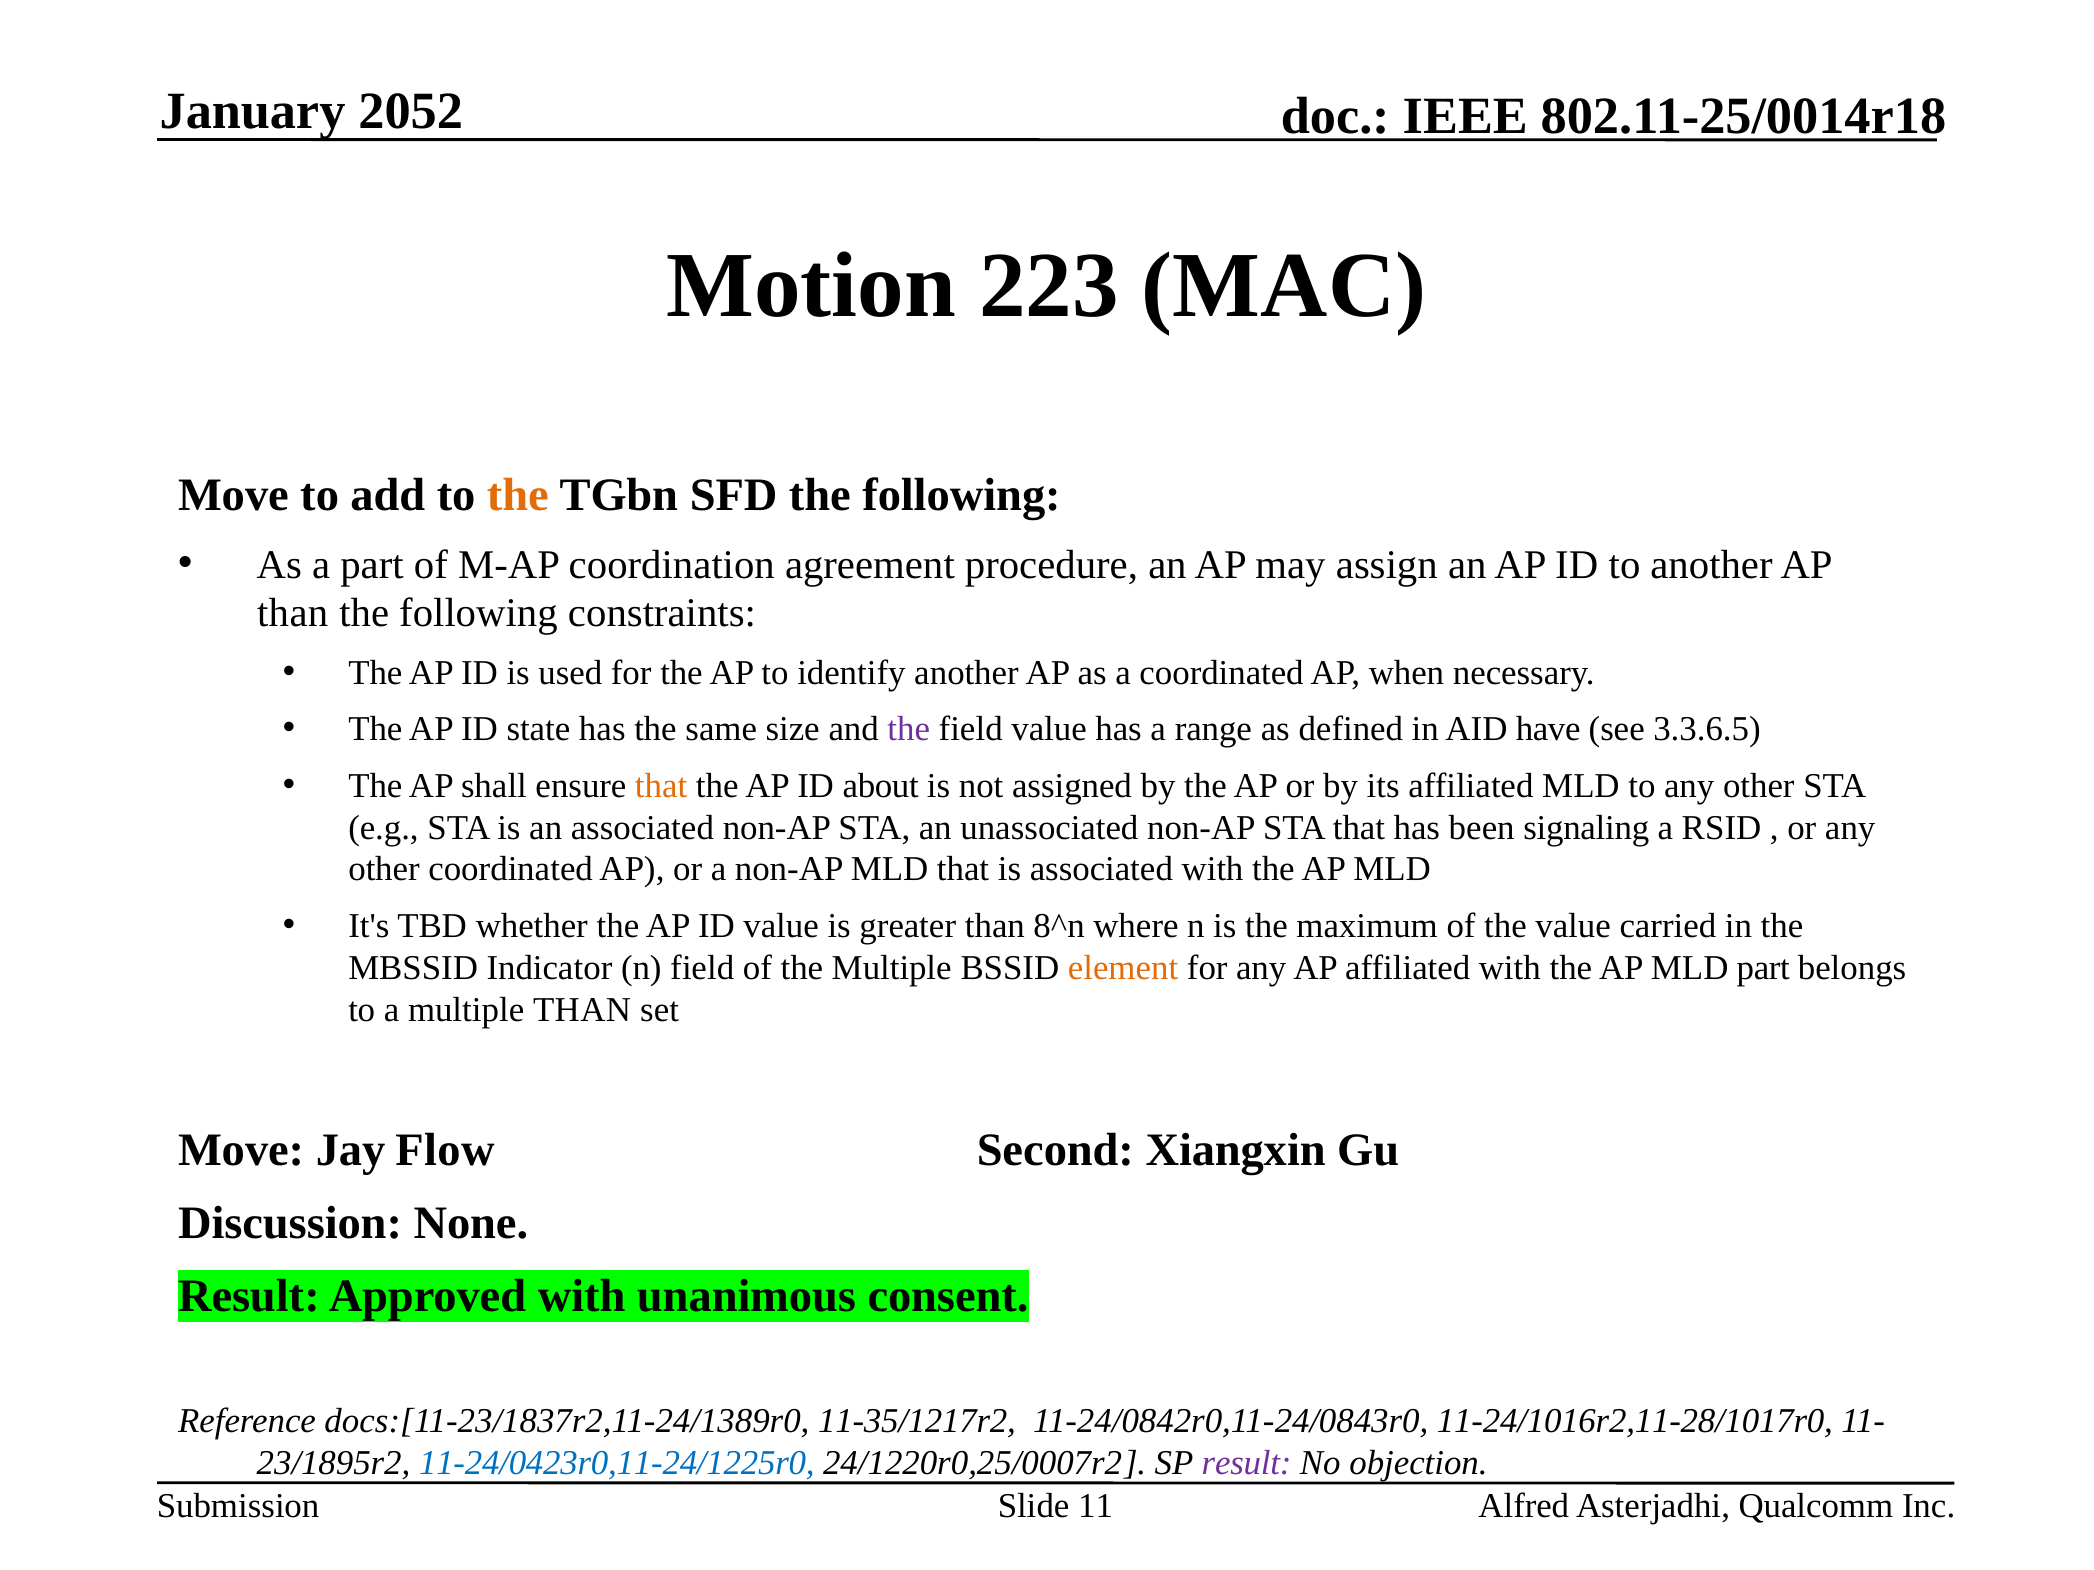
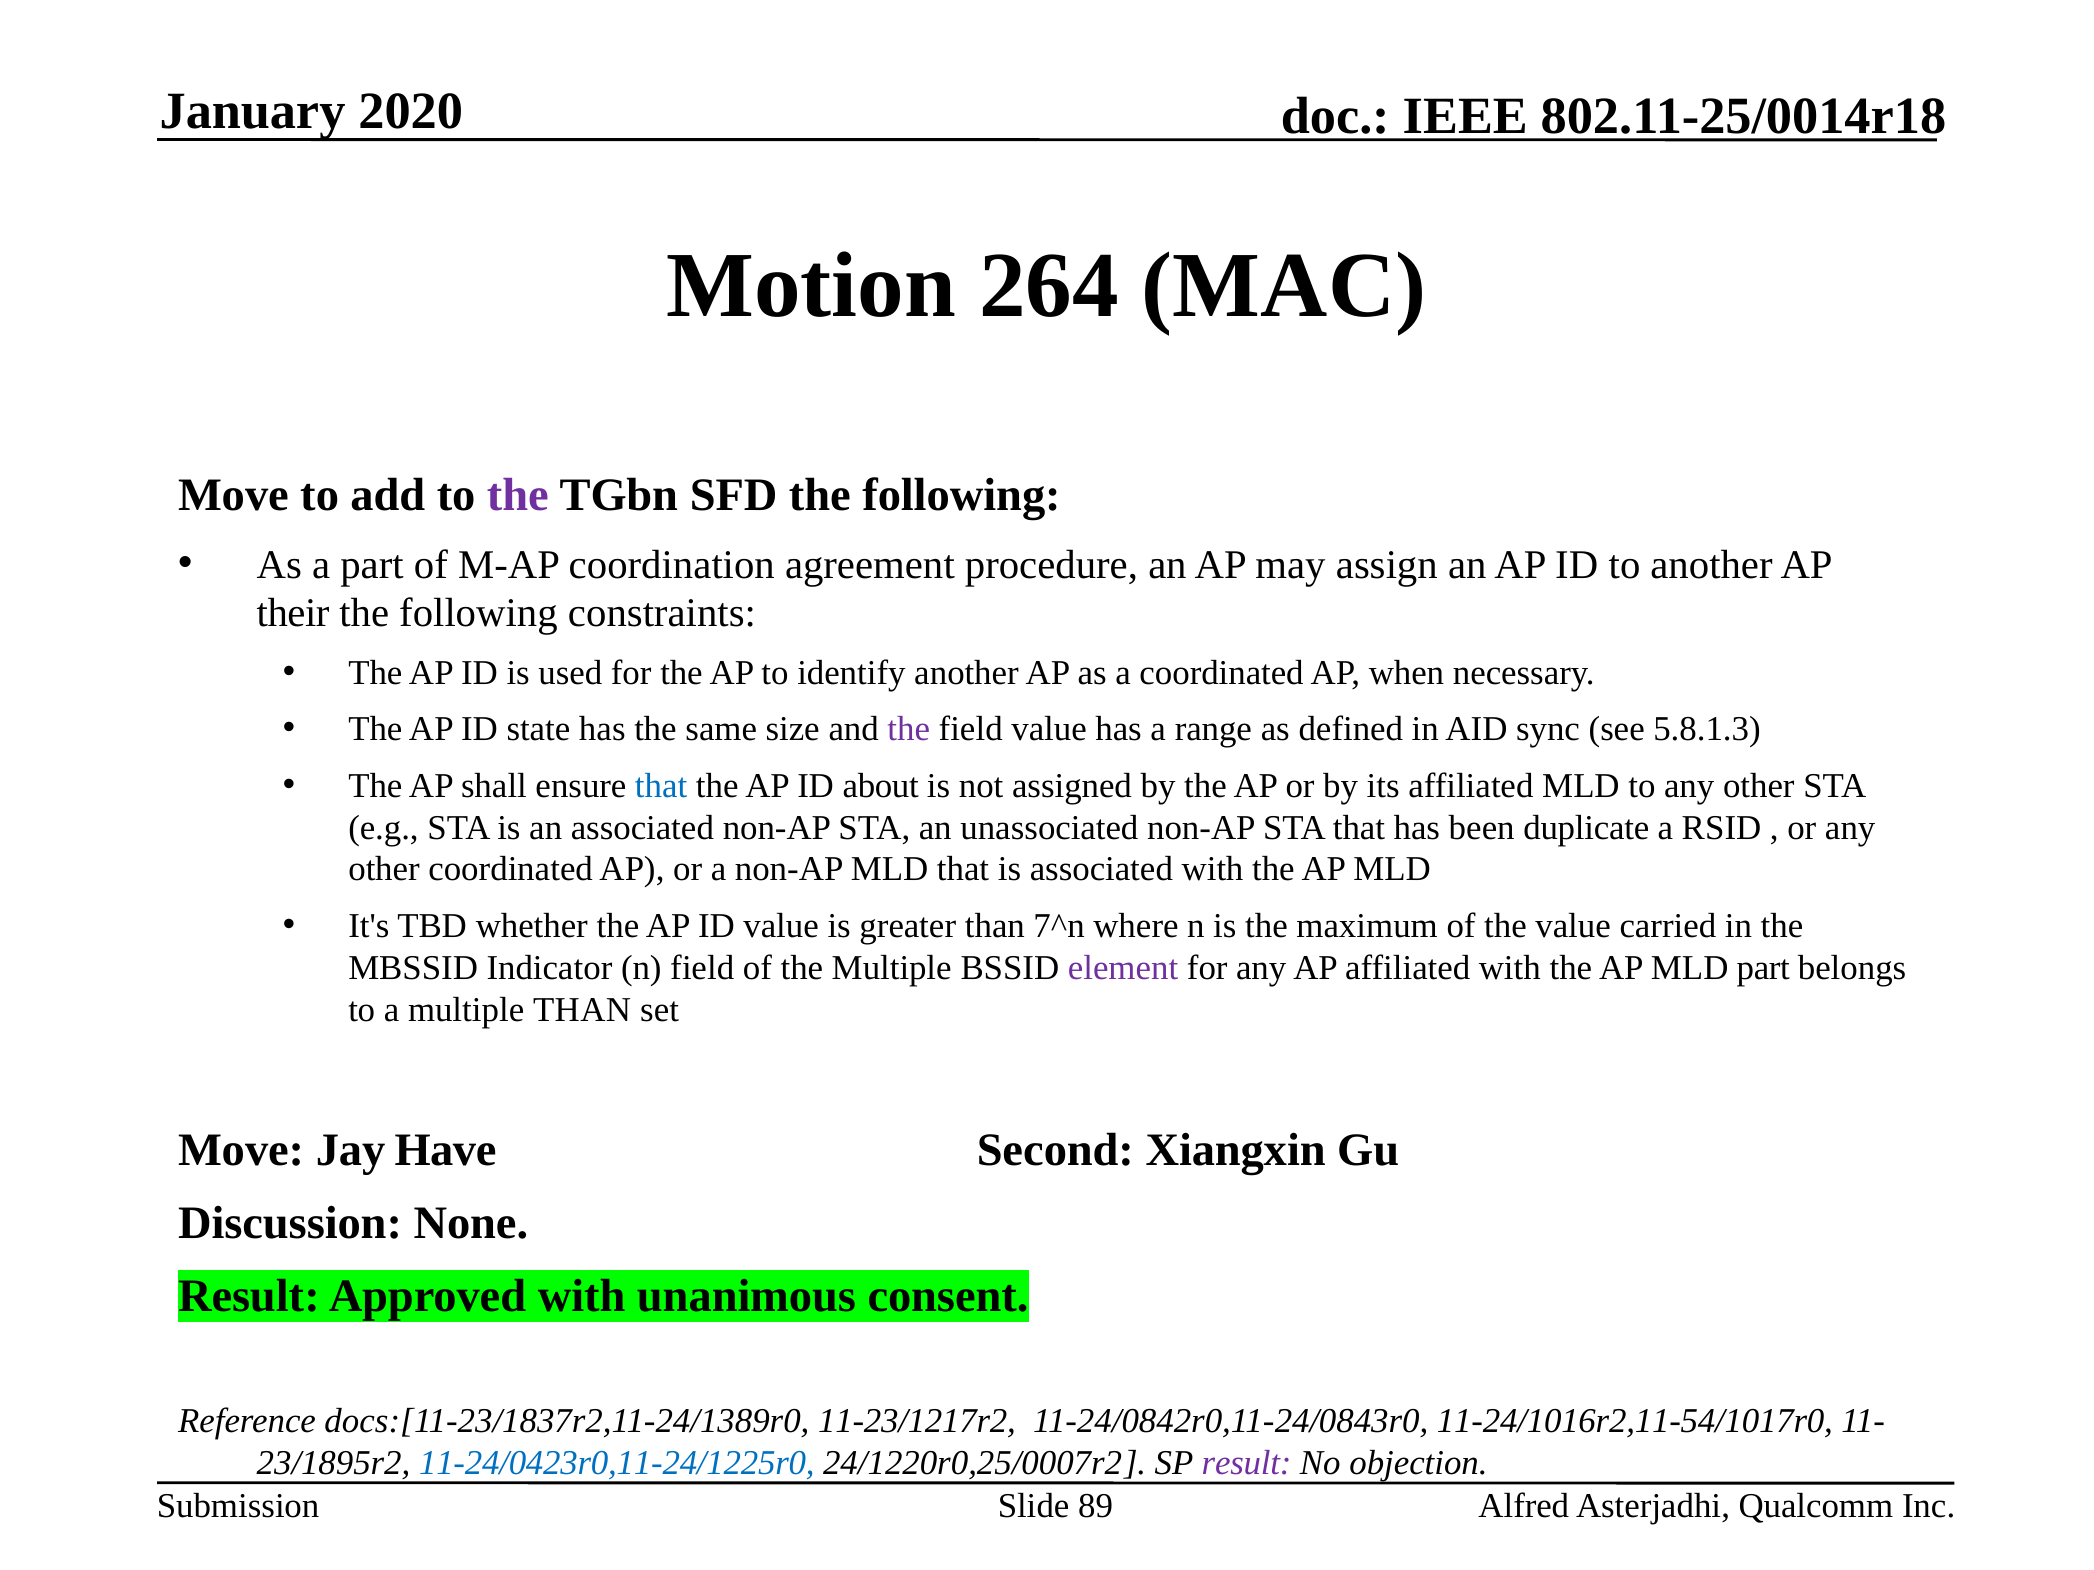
2052: 2052 -> 2020 (411, 111)
223: 223 -> 264 (1049, 285)
the colour: orange -> purple (518, 495)
than: than -> their (293, 614)
have: have -> sync (1548, 730)
3.3.6.5: 3.3.6.5 -> 5.8.1.3 (1707, 730)
that colour: orange -> blue (661, 786)
signaling: signaling -> duplicate (1586, 828)
8^n: 8^n -> 7^n (1059, 926)
element colour: orange -> purple (1123, 968)
Flow: Flow -> Have (445, 1150)
11-35/1217r2: 11-35/1217r2 -> 11-23/1217r2 (917, 1422)
11-24/1016r2,11-28/1017r0: 11-24/1016r2,11-28/1017r0 -> 11-24/1016r2,11-54/1017r0 (1635, 1422)
11: 11 -> 89 (1096, 1506)
